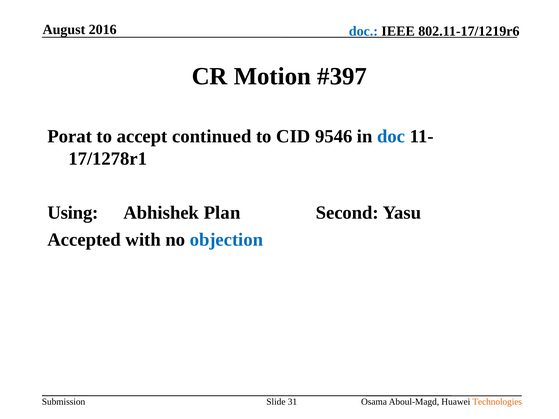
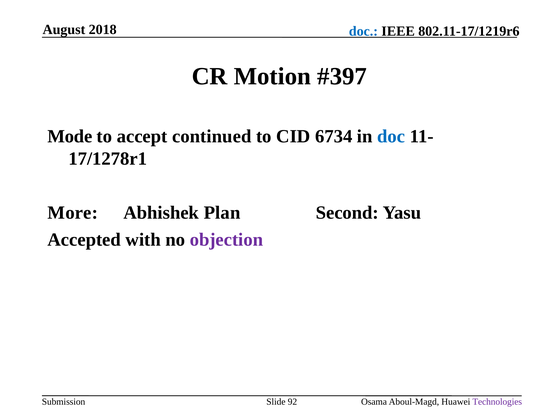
2016: 2016 -> 2018 (103, 30)
Porat: Porat -> Mode (70, 136)
9546: 9546 -> 6734 (334, 136)
Using: Using -> More (73, 213)
objection colour: blue -> purple (226, 240)
31: 31 -> 92 (292, 402)
Technologies colour: orange -> purple (497, 402)
